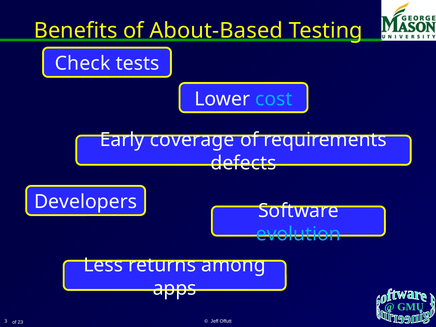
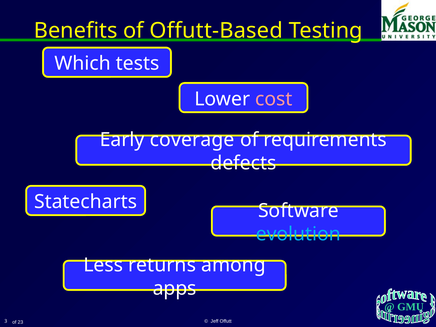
About-Based: About-Based -> Offutt-Based (216, 31)
Check: Check -> Which (83, 64)
cost colour: light blue -> pink (274, 99)
Developers: Developers -> Statecharts (86, 202)
